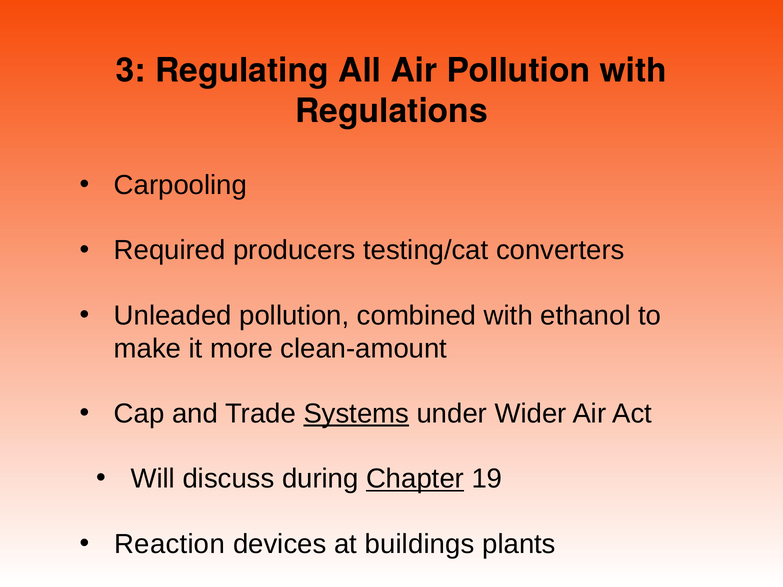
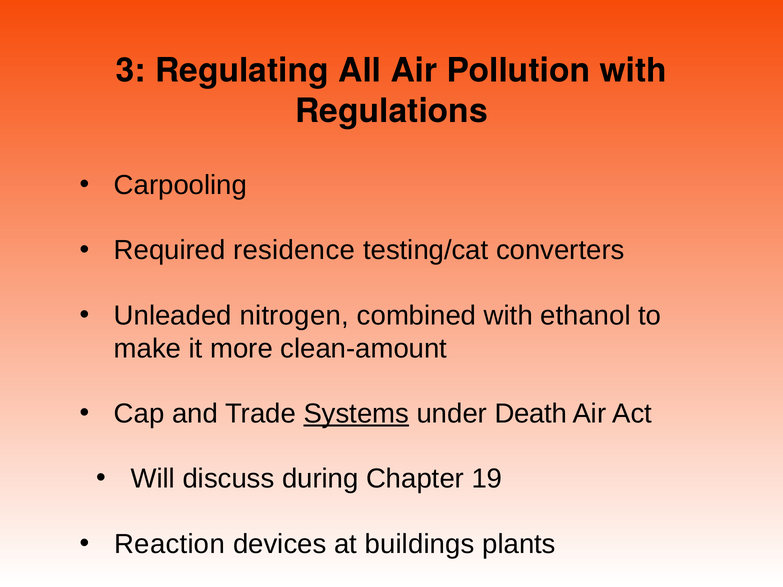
producers: producers -> residence (294, 251)
Unleaded pollution: pollution -> nitrogen (294, 316)
Wider: Wider -> Death (531, 414)
Chapter underline: present -> none (415, 479)
